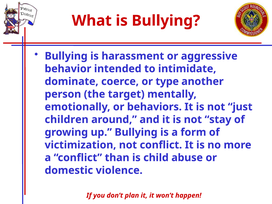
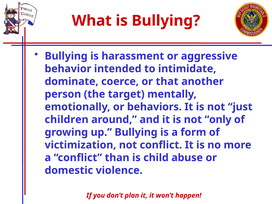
type: type -> that (167, 81)
stay: stay -> only (218, 120)
